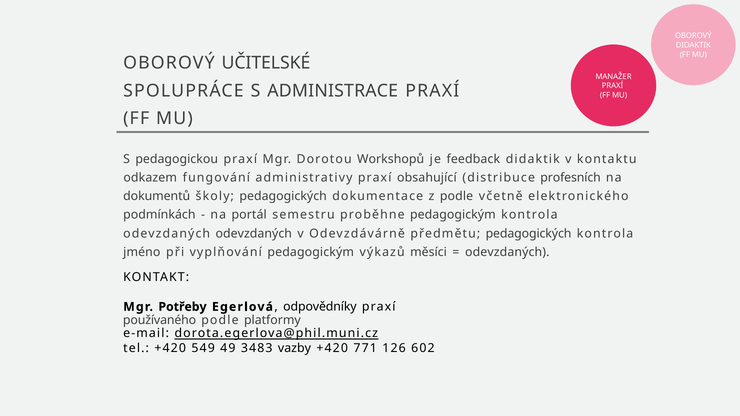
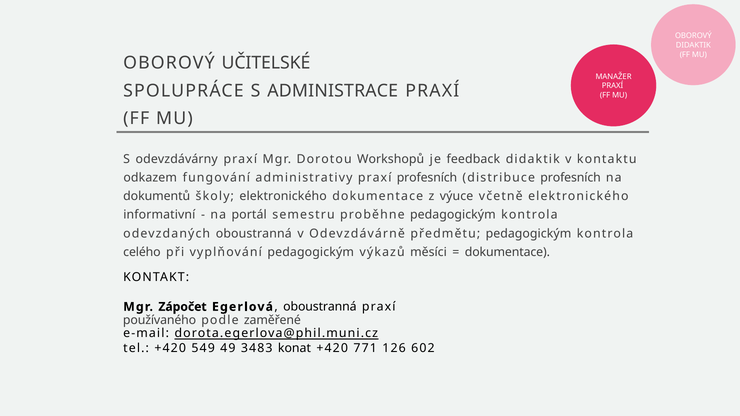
pedagogickou: pedagogickou -> odevzdávárny (177, 159)
praxí obsahující: obsahující -> profesních (427, 178)
školy pedagogických: pedagogických -> elektronického (283, 196)
z podle: podle -> výuce (457, 196)
podmínkách: podmínkách -> informativní (159, 215)
odevzdaných odevzdaných: odevzdaných -> oboustranná (254, 234)
předmětu pedagogických: pedagogických -> pedagogickým (528, 234)
jméno: jméno -> celého (142, 252)
odevzdaných: odevzdaných -> dokumentace (507, 252)
Potřeby: Potřeby -> Zápočet (183, 307)
Egerlová odpovědníky: odpovědníky -> oboustranná (320, 307)
platformy: platformy -> zaměřené (272, 320)
vazby: vazby -> konat (294, 349)
